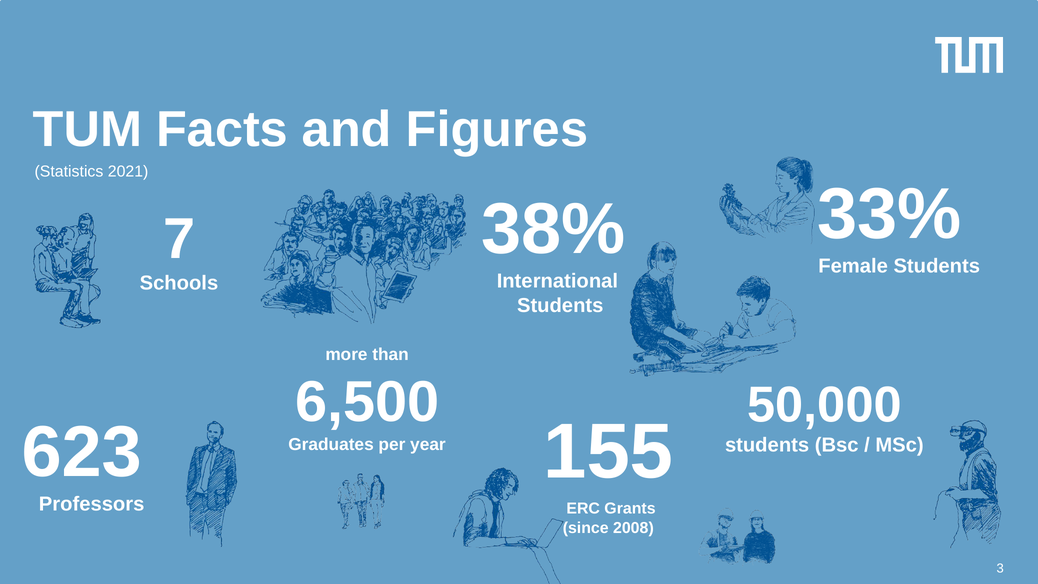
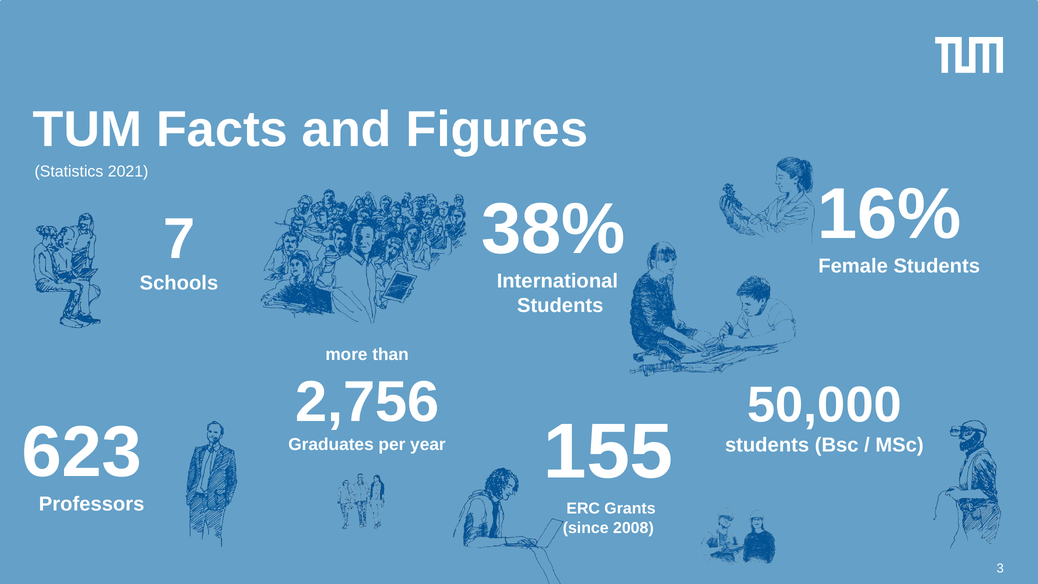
33%: 33% -> 16% (889, 214)
6,500: 6,500 -> 2,756 (367, 402)
